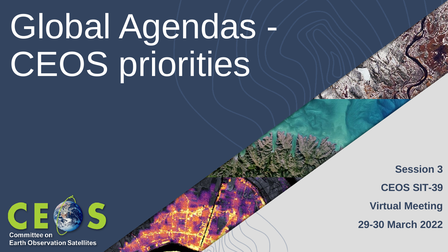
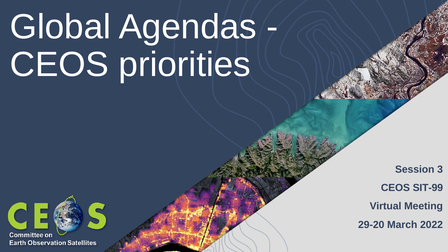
SIT-39: SIT-39 -> SIT-99 (428, 188)
29-30: 29-30 -> 29-20 (371, 225)
